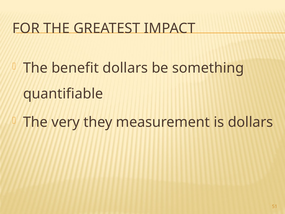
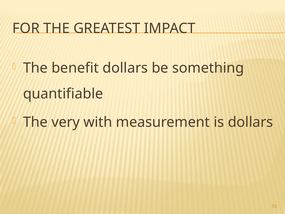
they: they -> with (98, 122)
